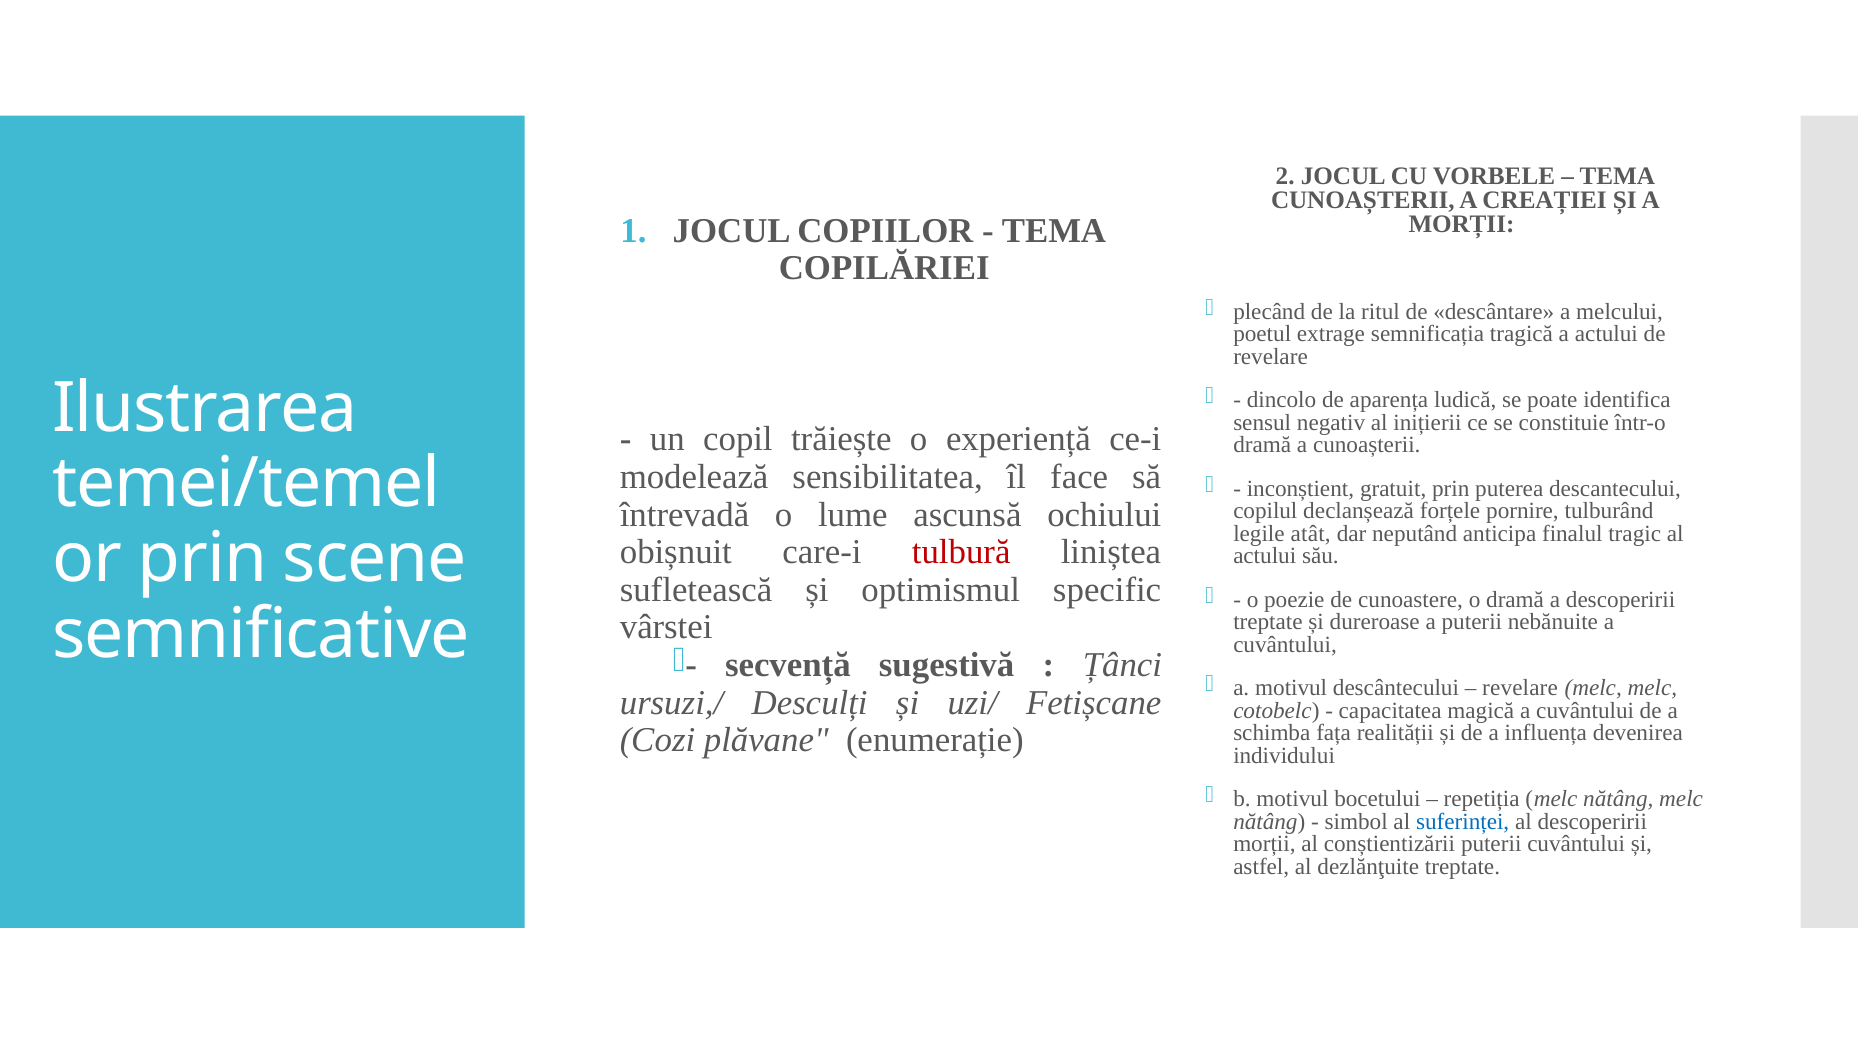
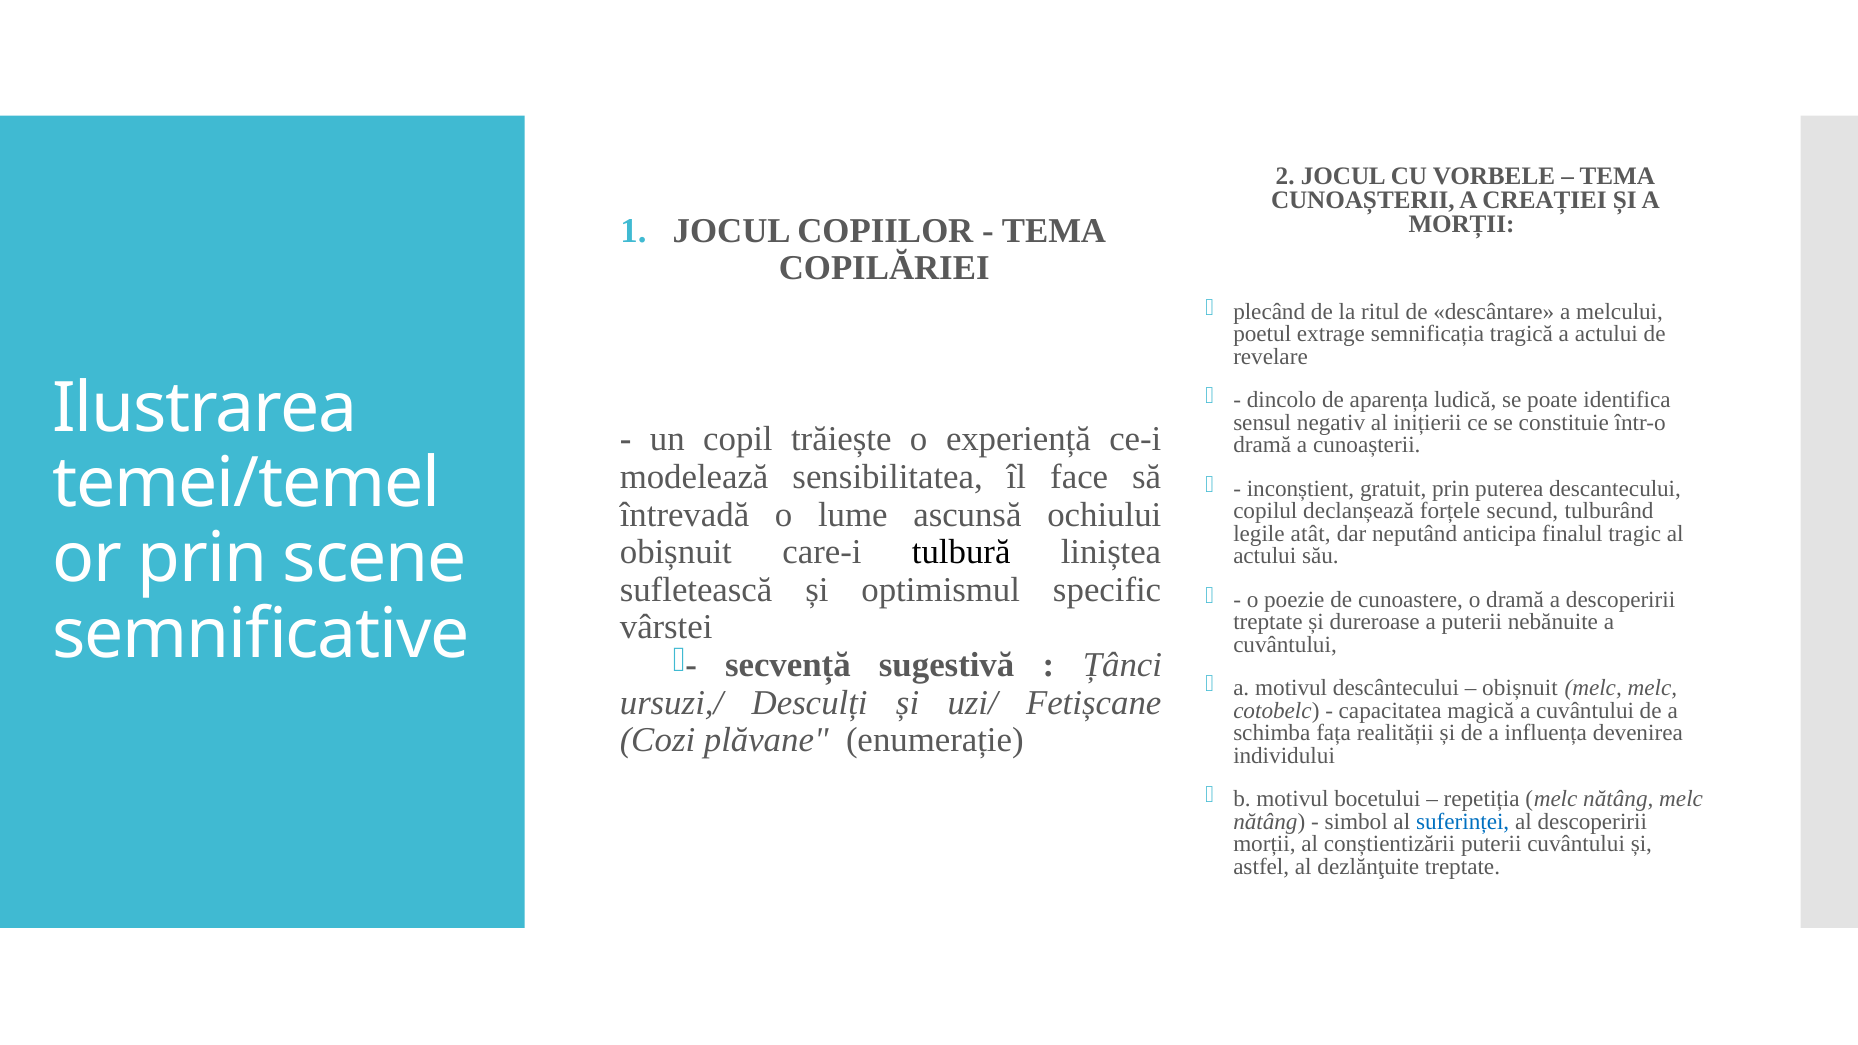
pornire: pornire -> secund (1522, 511)
tulbură colour: red -> black (961, 552)
revelare: revelare -> obișnuit (1520, 688)
